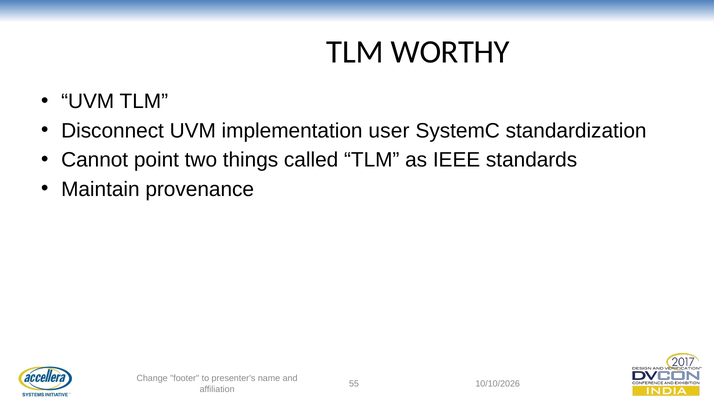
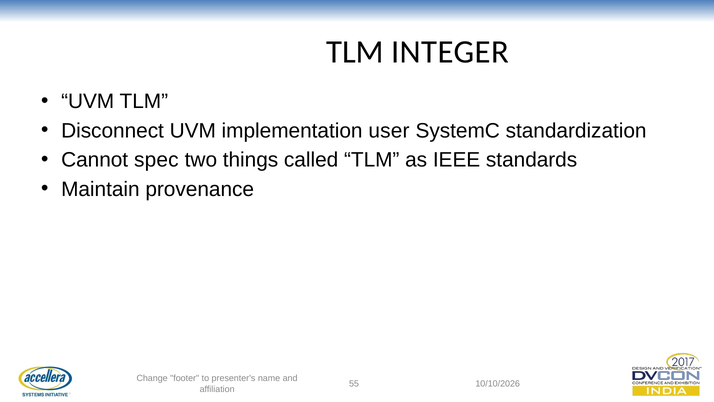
WORTHY: WORTHY -> INTEGER (450, 52)
point: point -> spec (156, 160)
